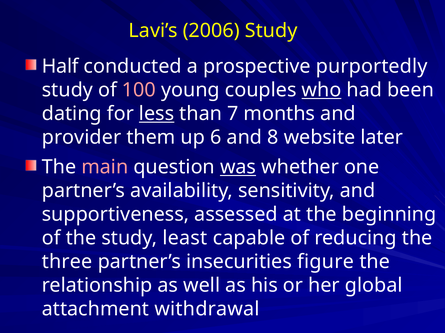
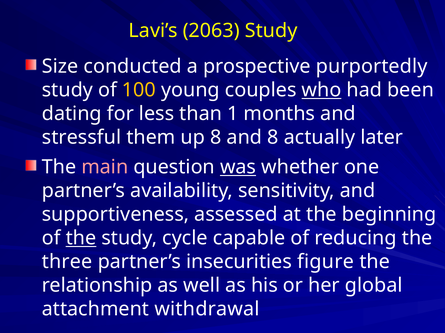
2006: 2006 -> 2063 (211, 31)
Half: Half -> Size (60, 66)
100 colour: pink -> yellow (139, 90)
less underline: present -> none (157, 114)
7: 7 -> 1 (233, 114)
provider: provider -> stressful (82, 138)
up 6: 6 -> 8 (216, 138)
website: website -> actually (319, 138)
the underline: none -> present (81, 239)
least: least -> cycle (185, 239)
